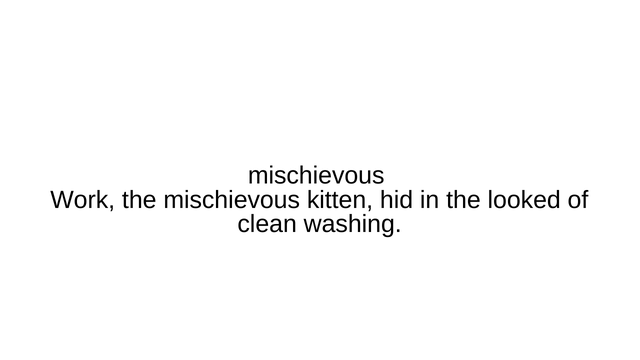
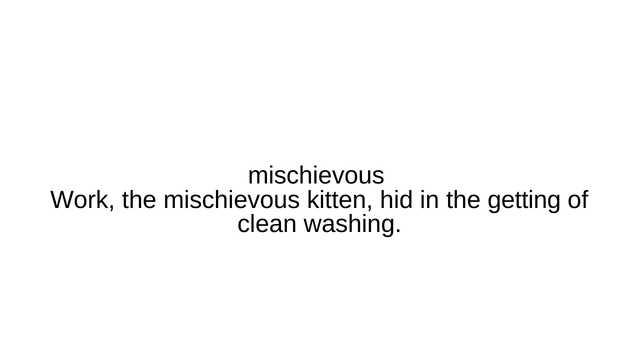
looked: looked -> getting (524, 200)
